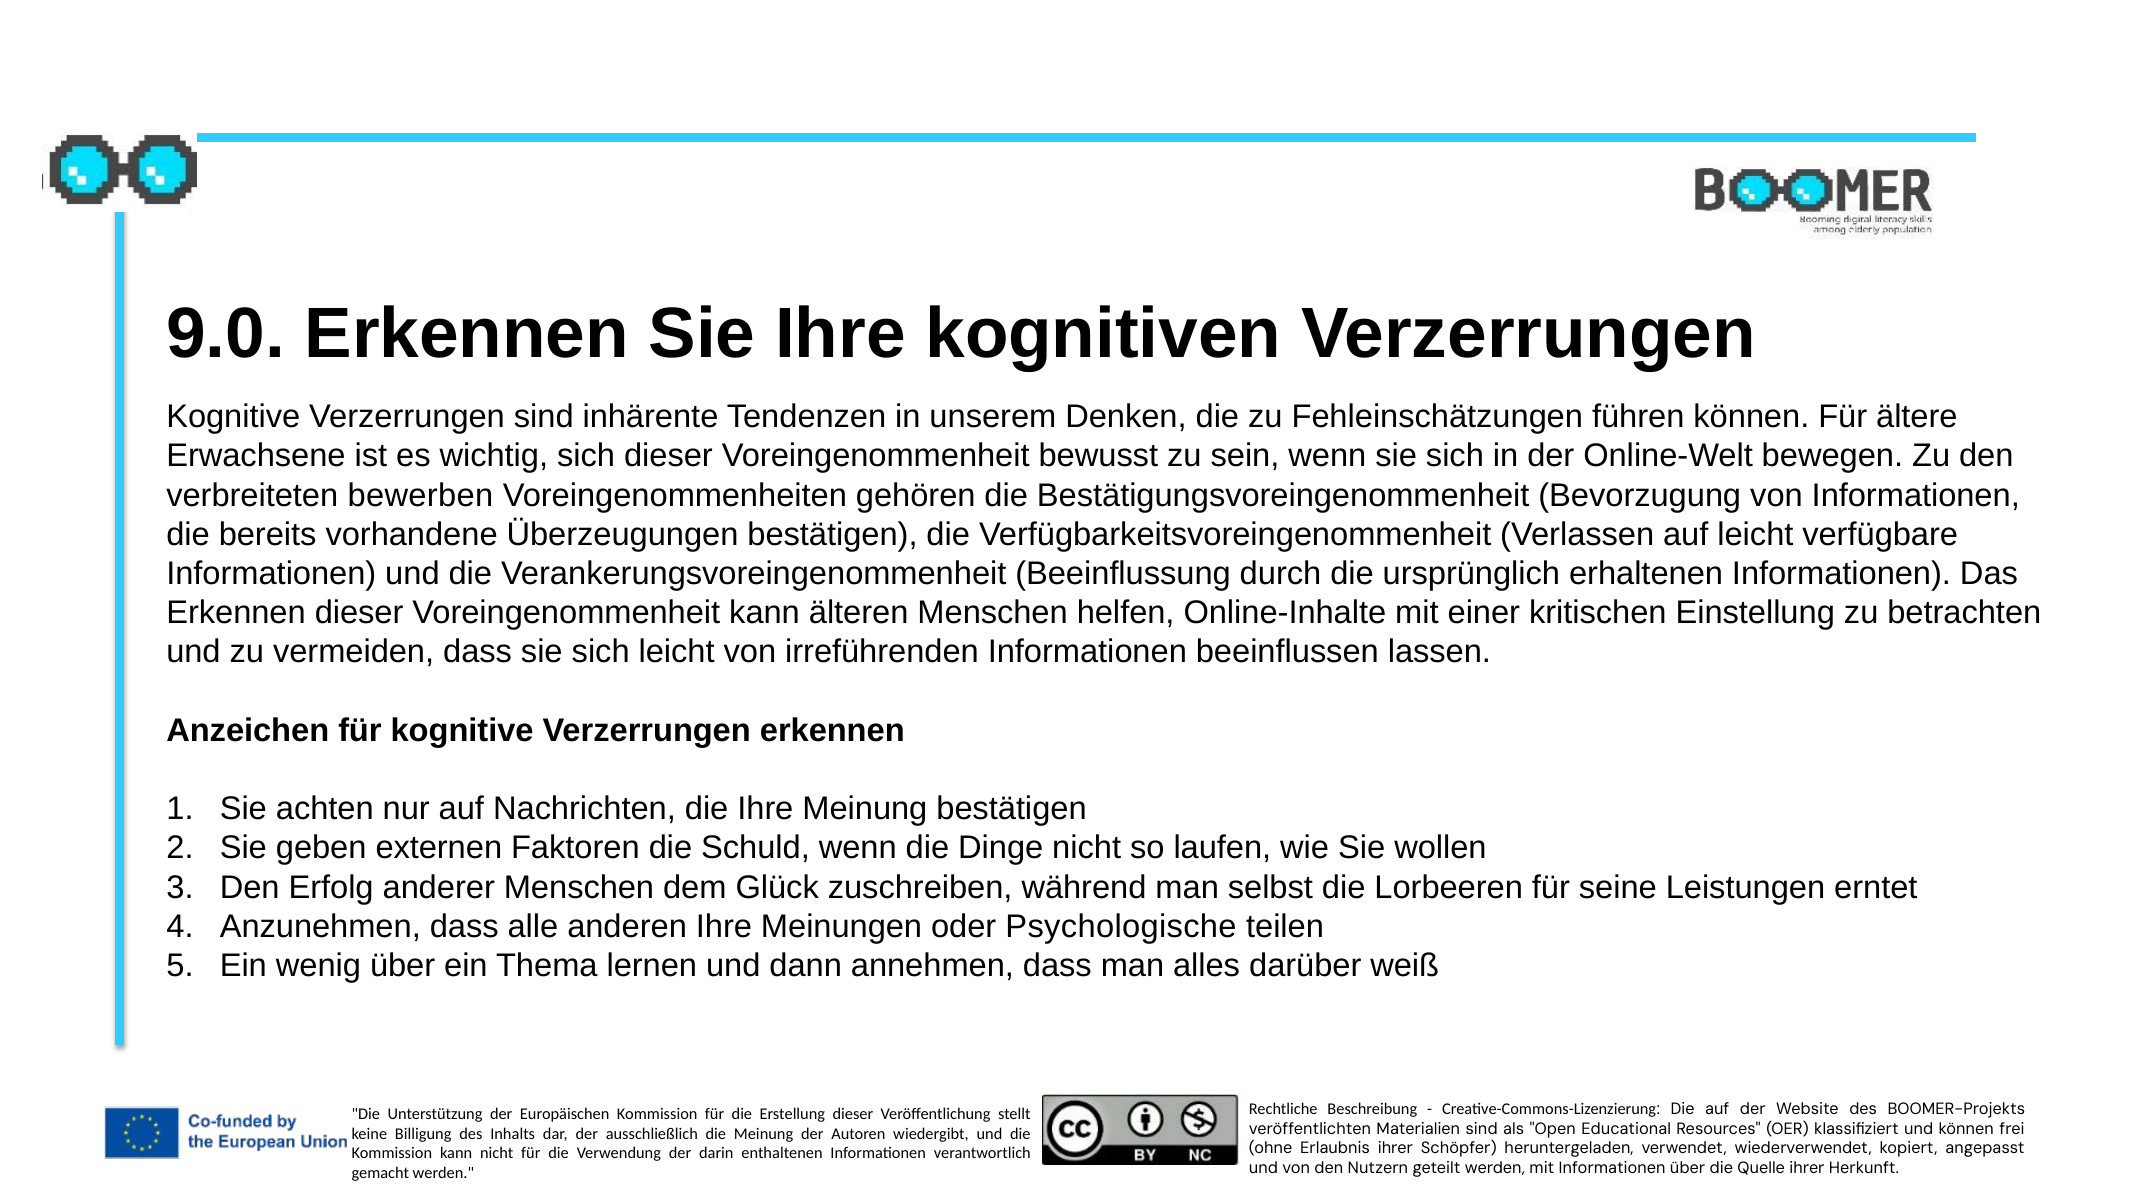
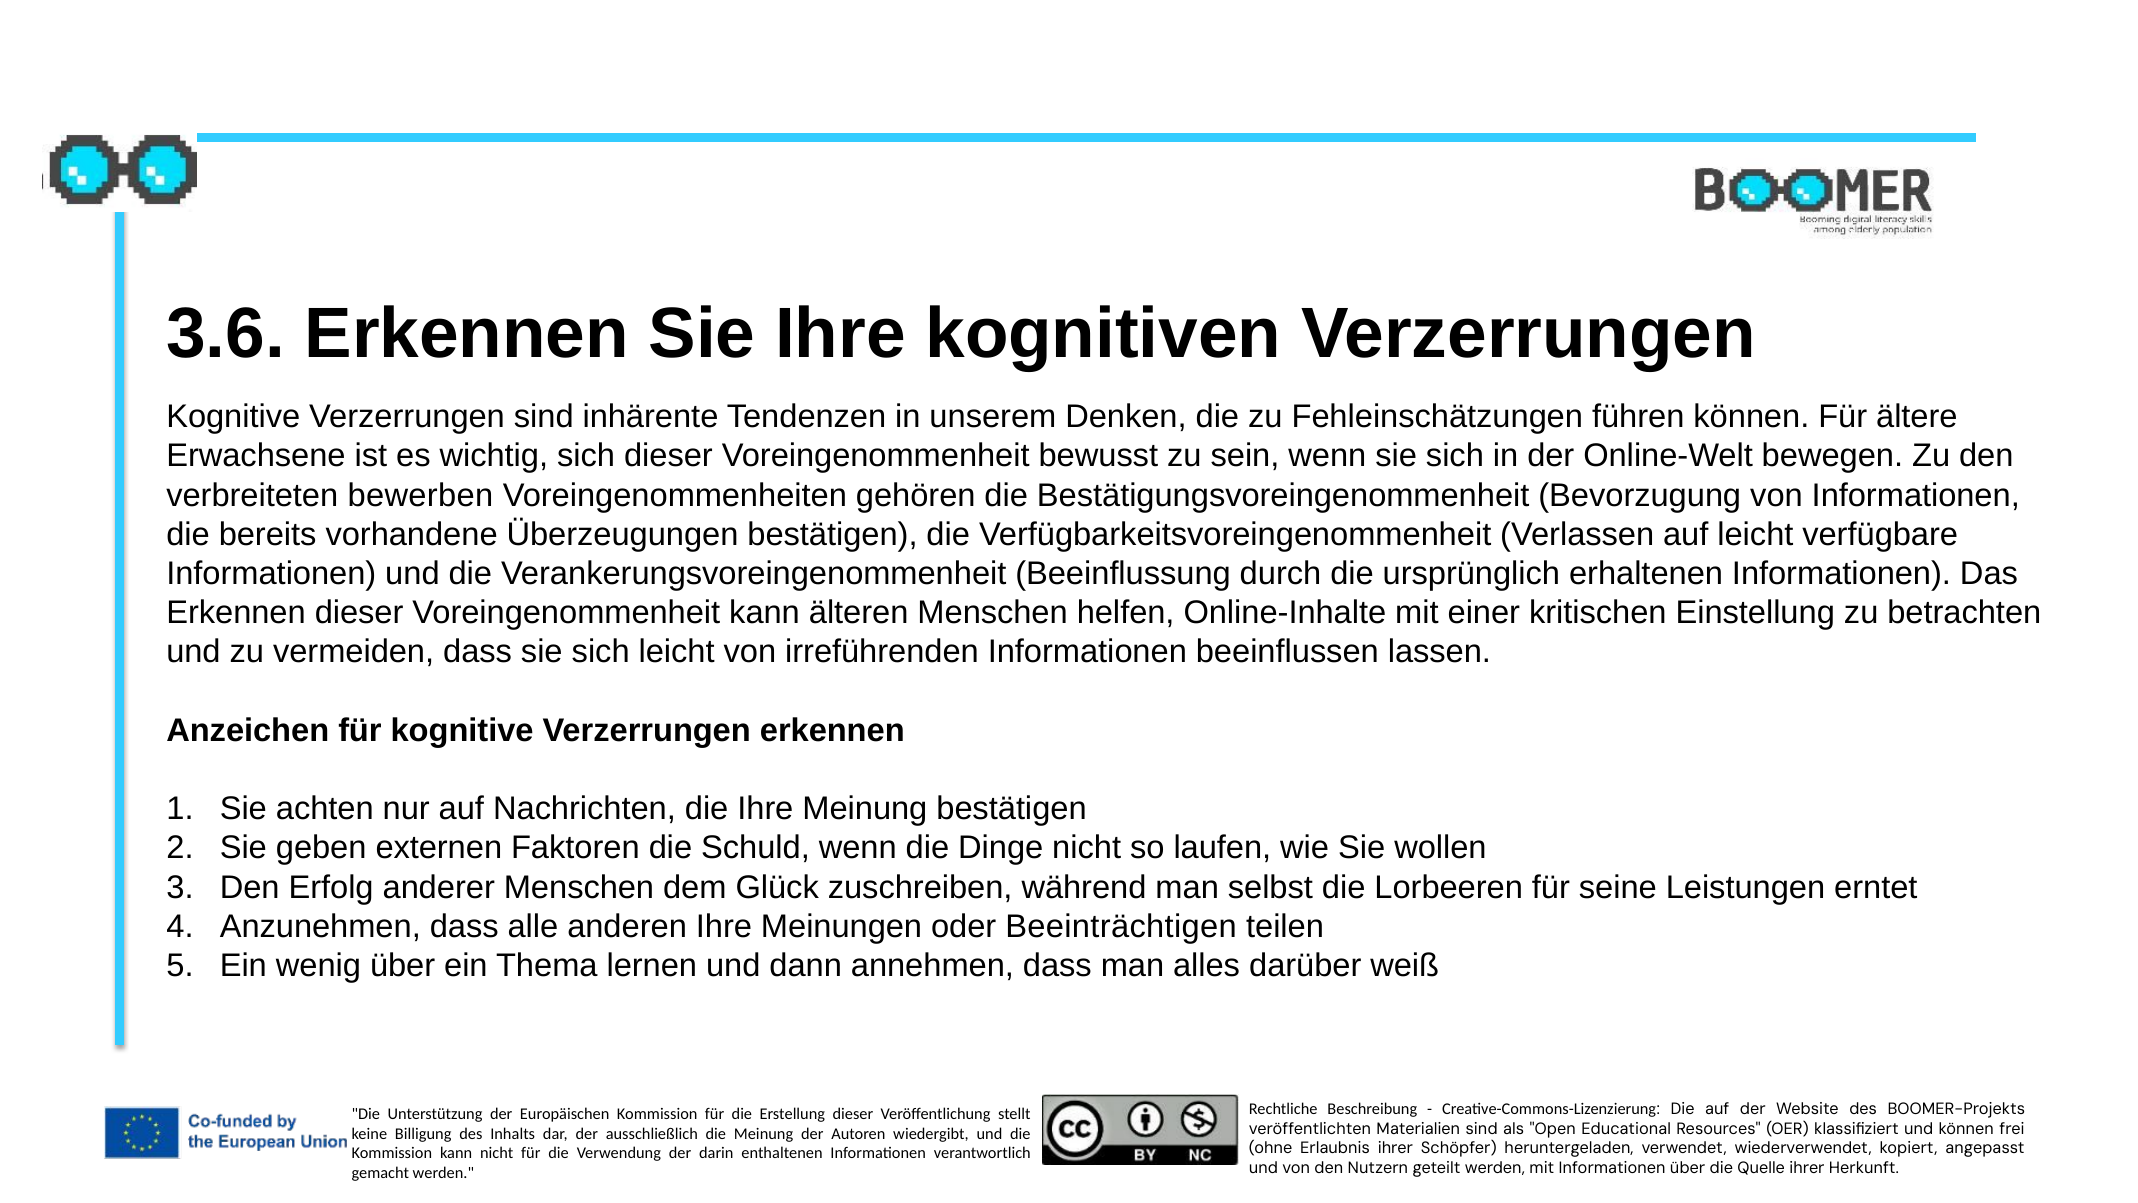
9.0: 9.0 -> 3.6 (226, 334)
Psychologische: Psychologische -> Beeinträchtigen (1121, 926)
